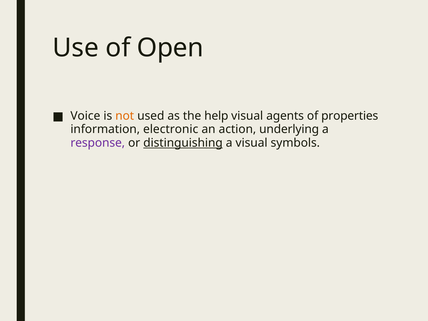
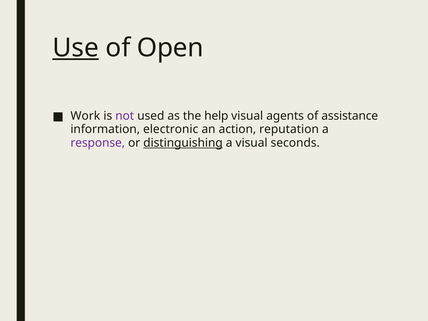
Use underline: none -> present (76, 48)
Voice: Voice -> Work (85, 116)
not colour: orange -> purple (125, 116)
properties: properties -> assistance (350, 116)
underlying: underlying -> reputation (289, 129)
symbols: symbols -> seconds (295, 143)
